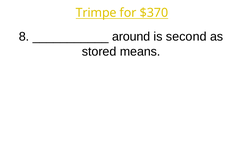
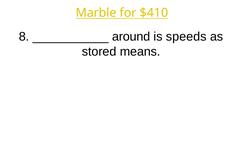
Trimpe: Trimpe -> Marble (96, 13)
$370: $370 -> $410 (154, 13)
second: second -> speeds (186, 36)
